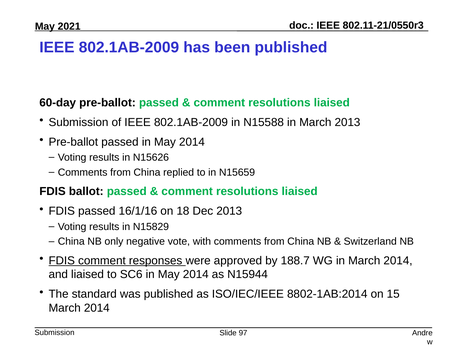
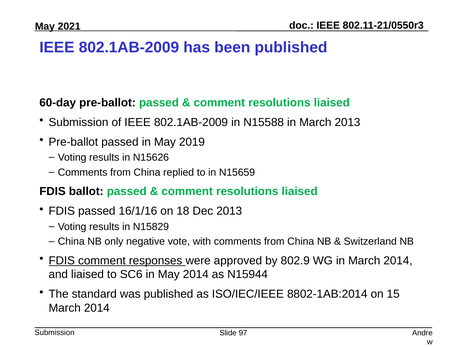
passed in May 2014: 2014 -> 2019 (192, 142)
188.7: 188.7 -> 802.9 (295, 261)
